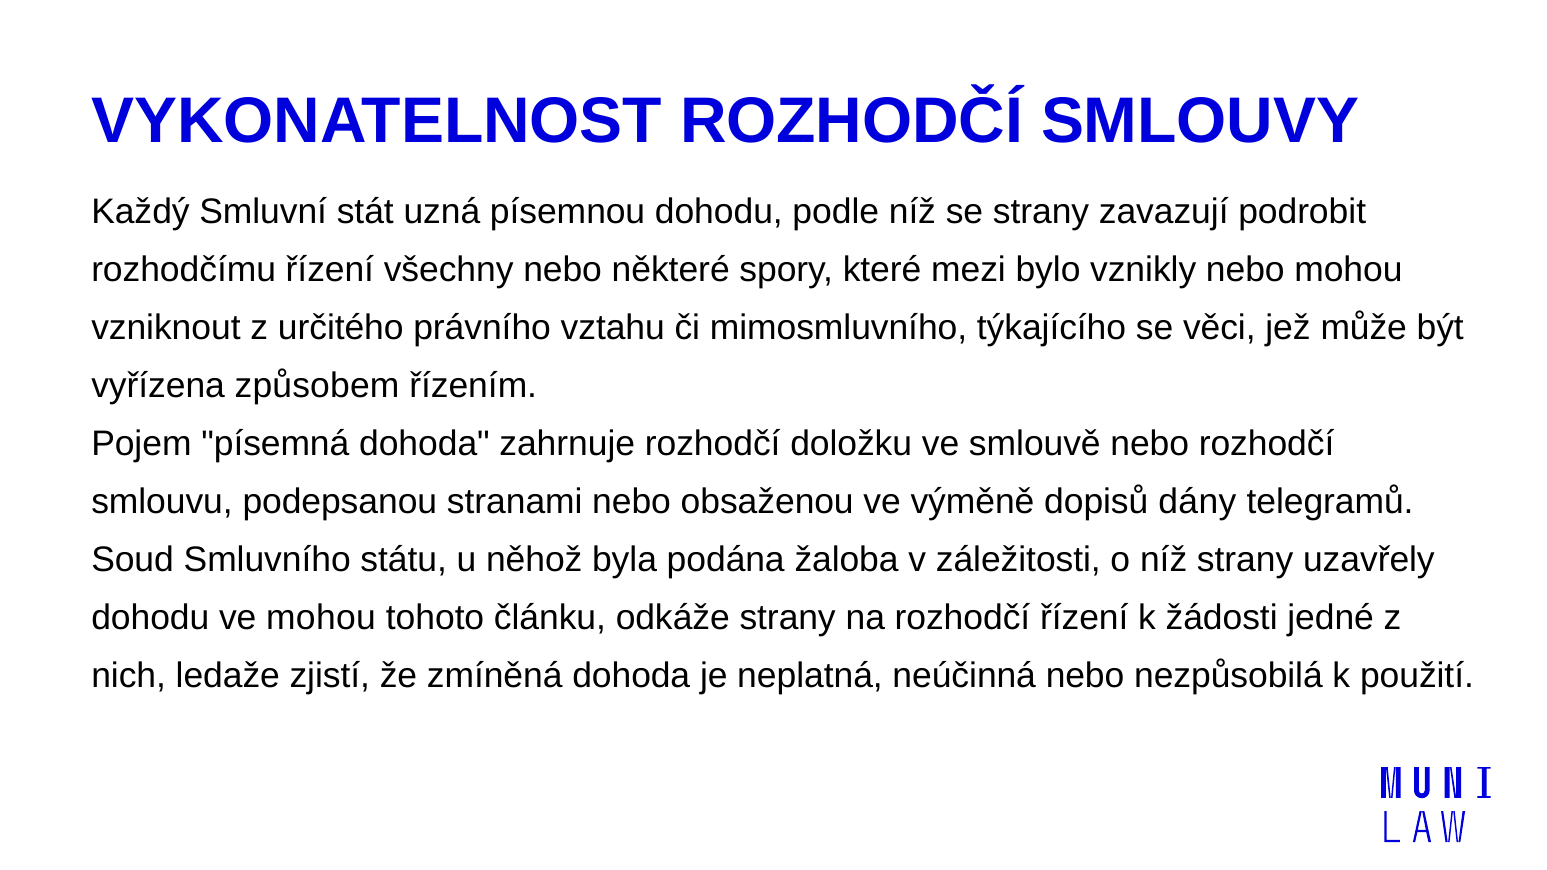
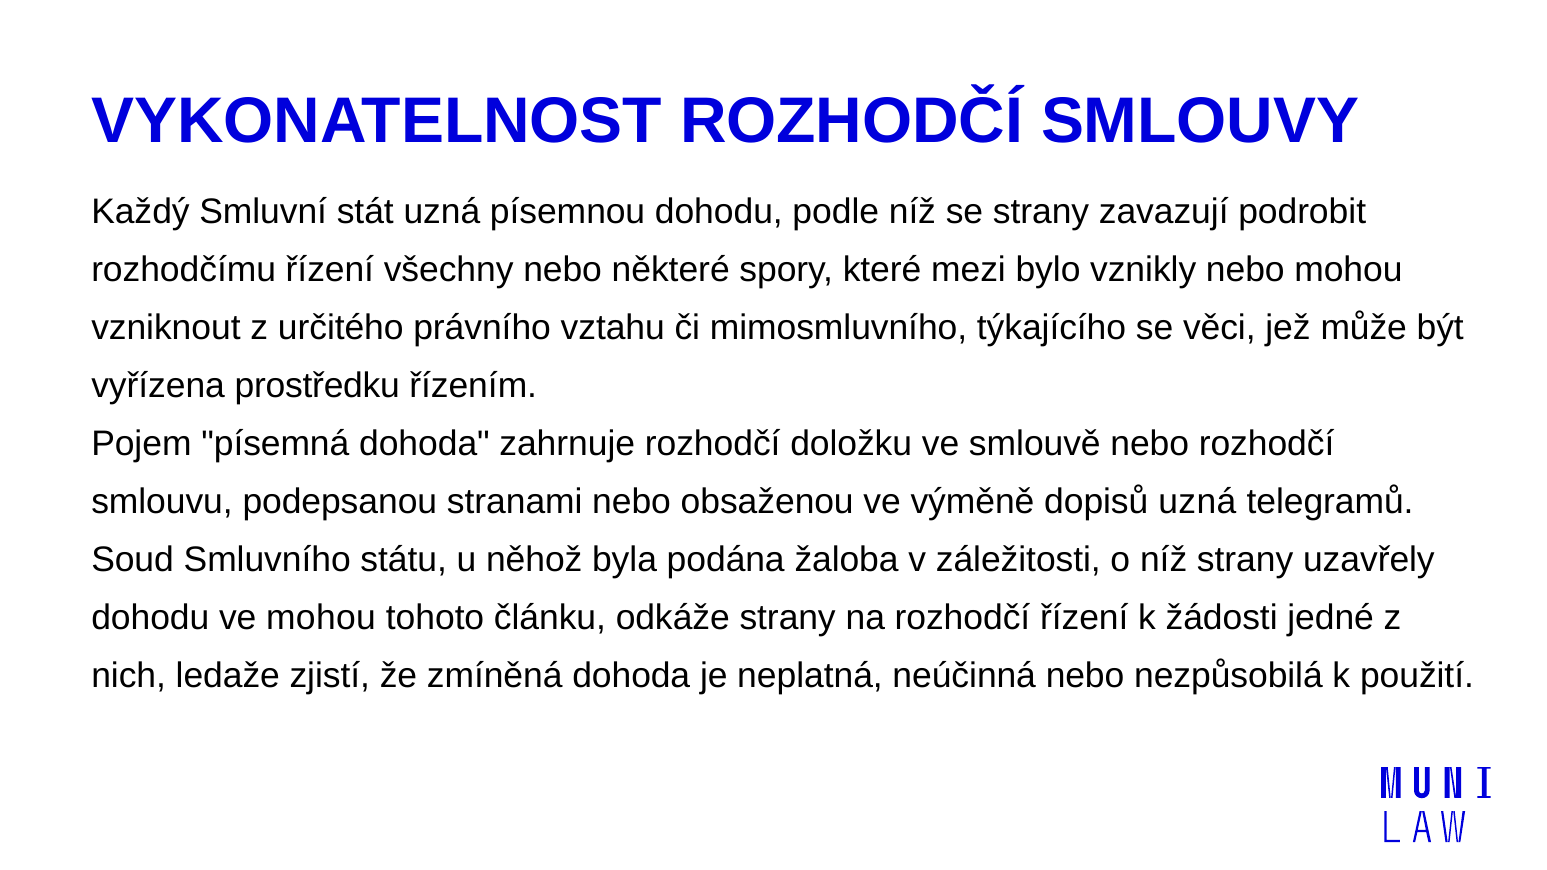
způsobem: způsobem -> prostředku (317, 386)
dopisů dány: dány -> uzná (1197, 502)
